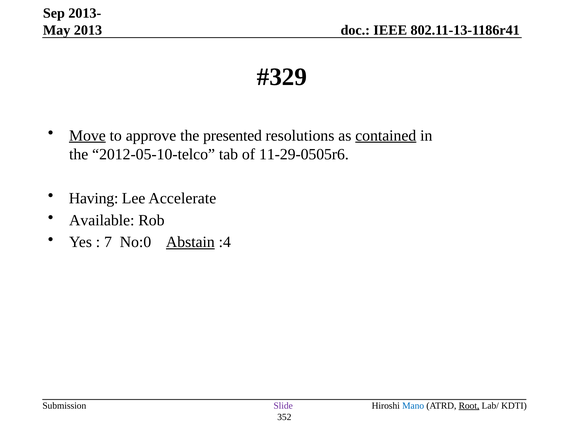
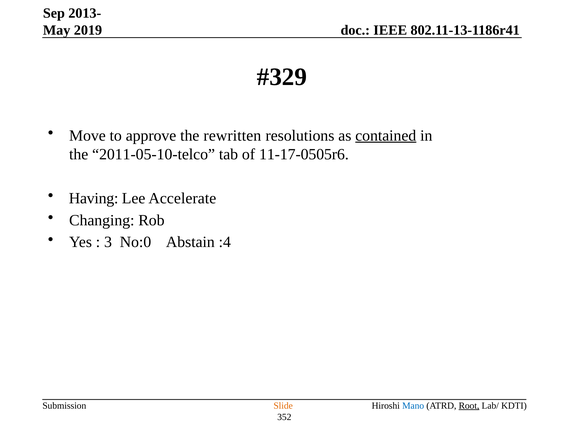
2013: 2013 -> 2019 (88, 30)
Move underline: present -> none (87, 136)
presented: presented -> rewritten (232, 136)
2012-05-10-telco: 2012-05-10-telco -> 2011-05-10-telco (154, 154)
11-29-0505r6: 11-29-0505r6 -> 11-17-0505r6 (304, 154)
Available: Available -> Changing (102, 220)
7: 7 -> 3 (108, 242)
Abstain underline: present -> none (190, 242)
Slide colour: purple -> orange (283, 406)
